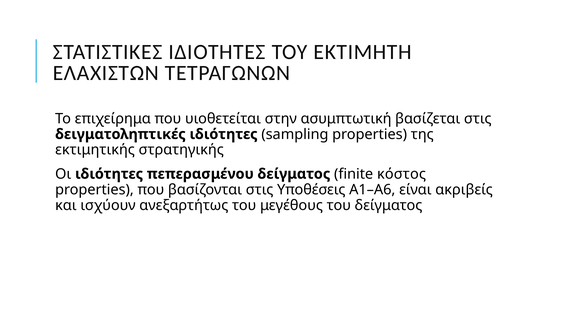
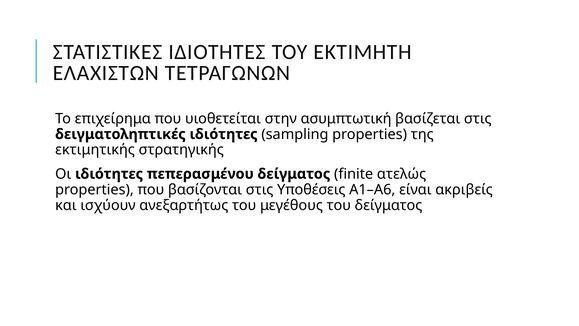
κόστος: κόστος -> ατελώς (402, 174)
